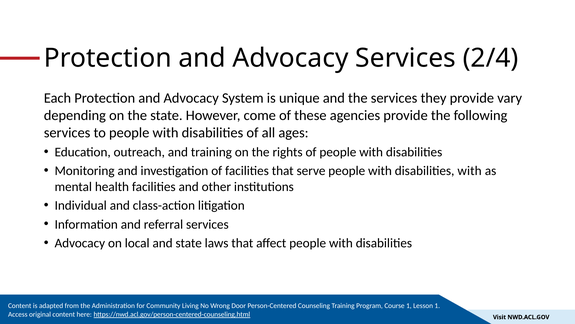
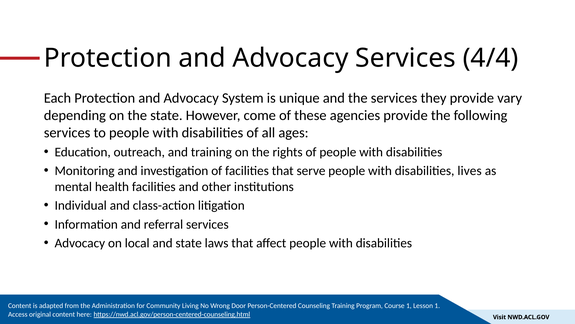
2/4: 2/4 -> 4/4 (491, 58)
disabilities with: with -> lives (470, 171)
